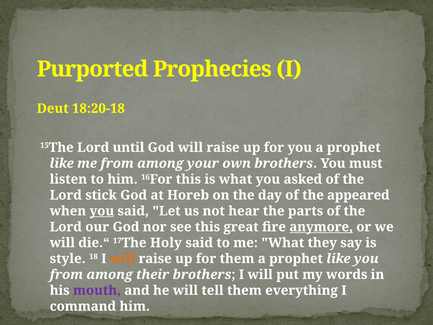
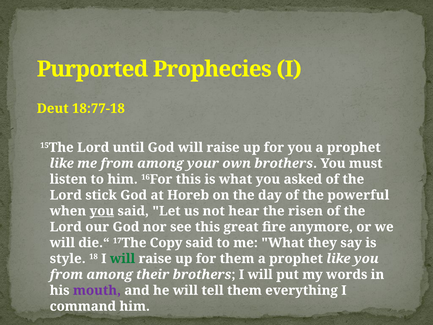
18:20-18: 18:20-18 -> 18:77-18 (98, 108)
appeared: appeared -> powerful (358, 195)
parts: parts -> risen (306, 211)
anymore underline: present -> none (321, 227)
Holy: Holy -> Copy (166, 243)
will colour: orange -> green (123, 258)
